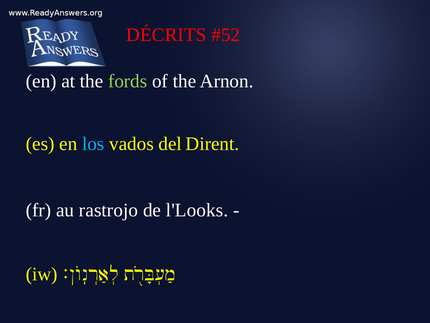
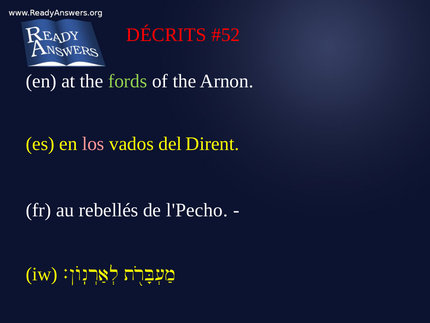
los colour: light blue -> pink (93, 144)
rastrojo: rastrojo -> rebellés (109, 210)
l'Looks: l'Looks -> l'Pecho (197, 210)
